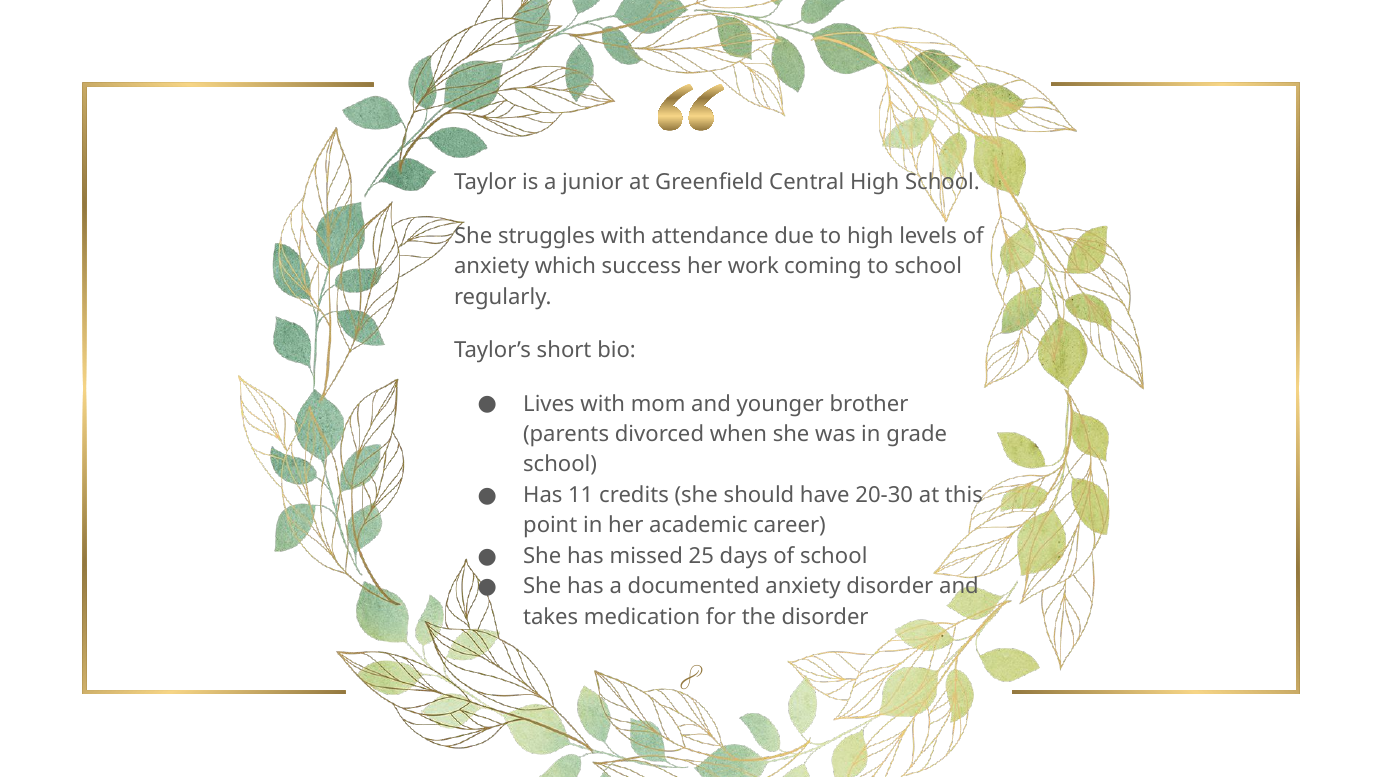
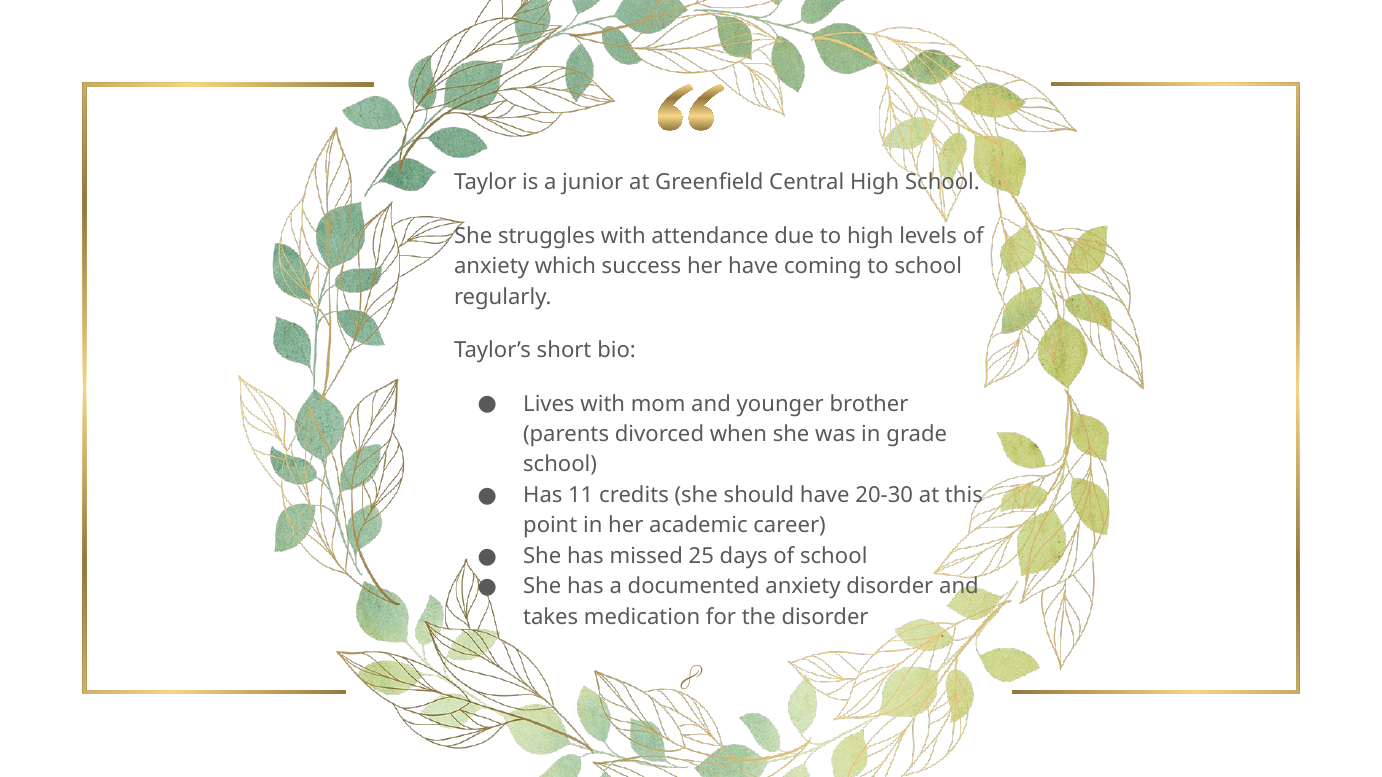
her work: work -> have (753, 267)
